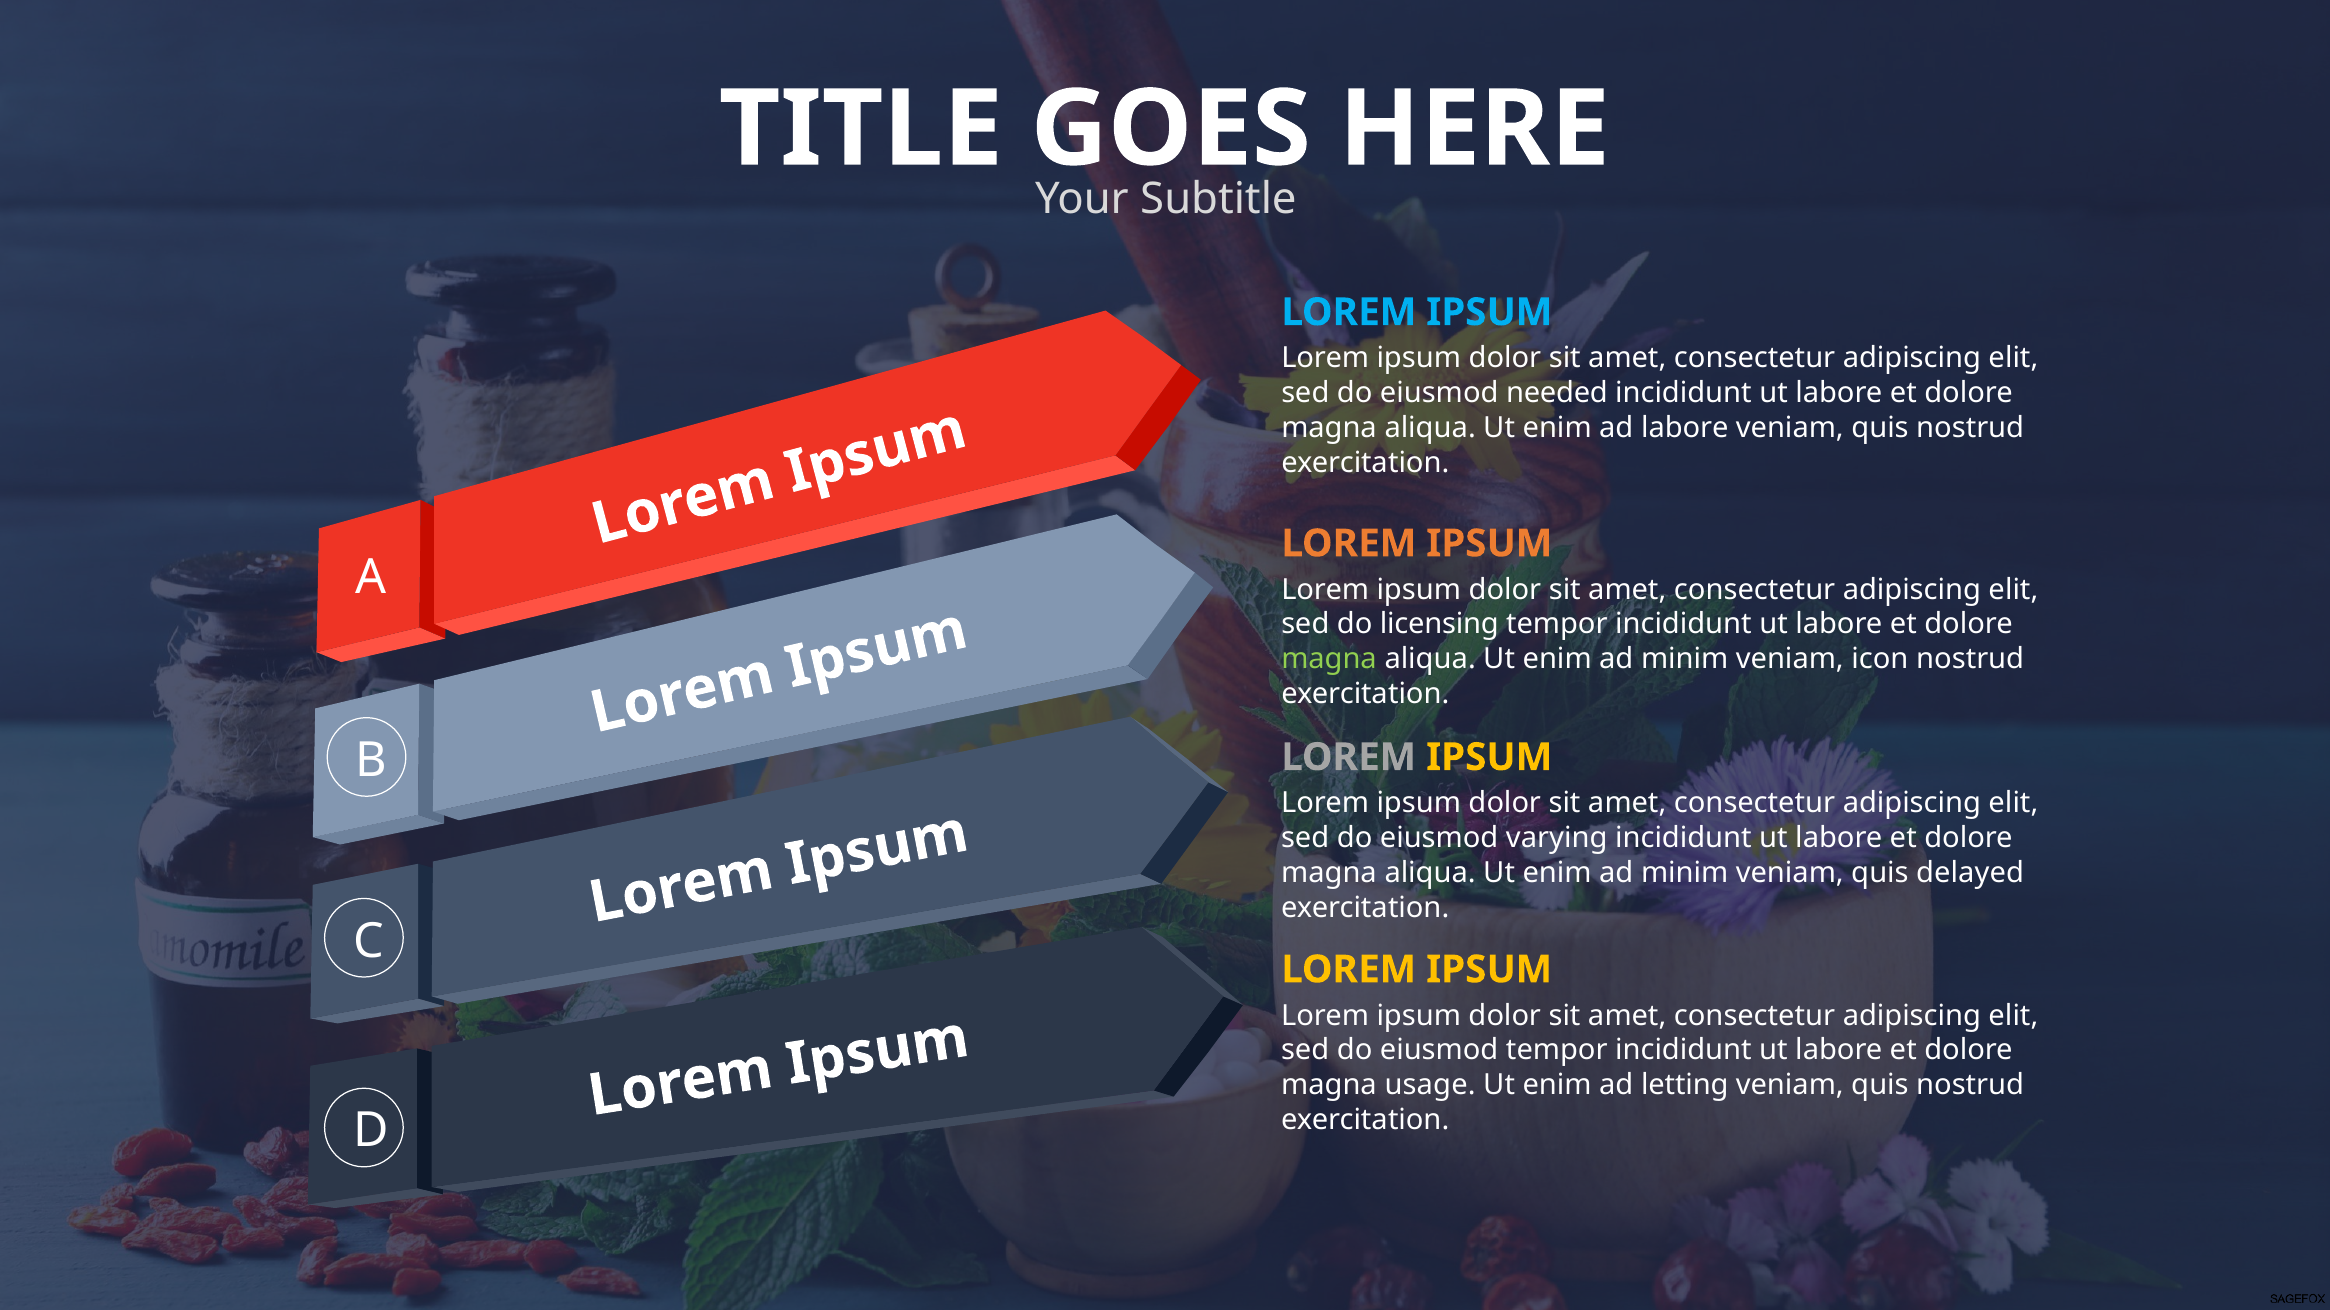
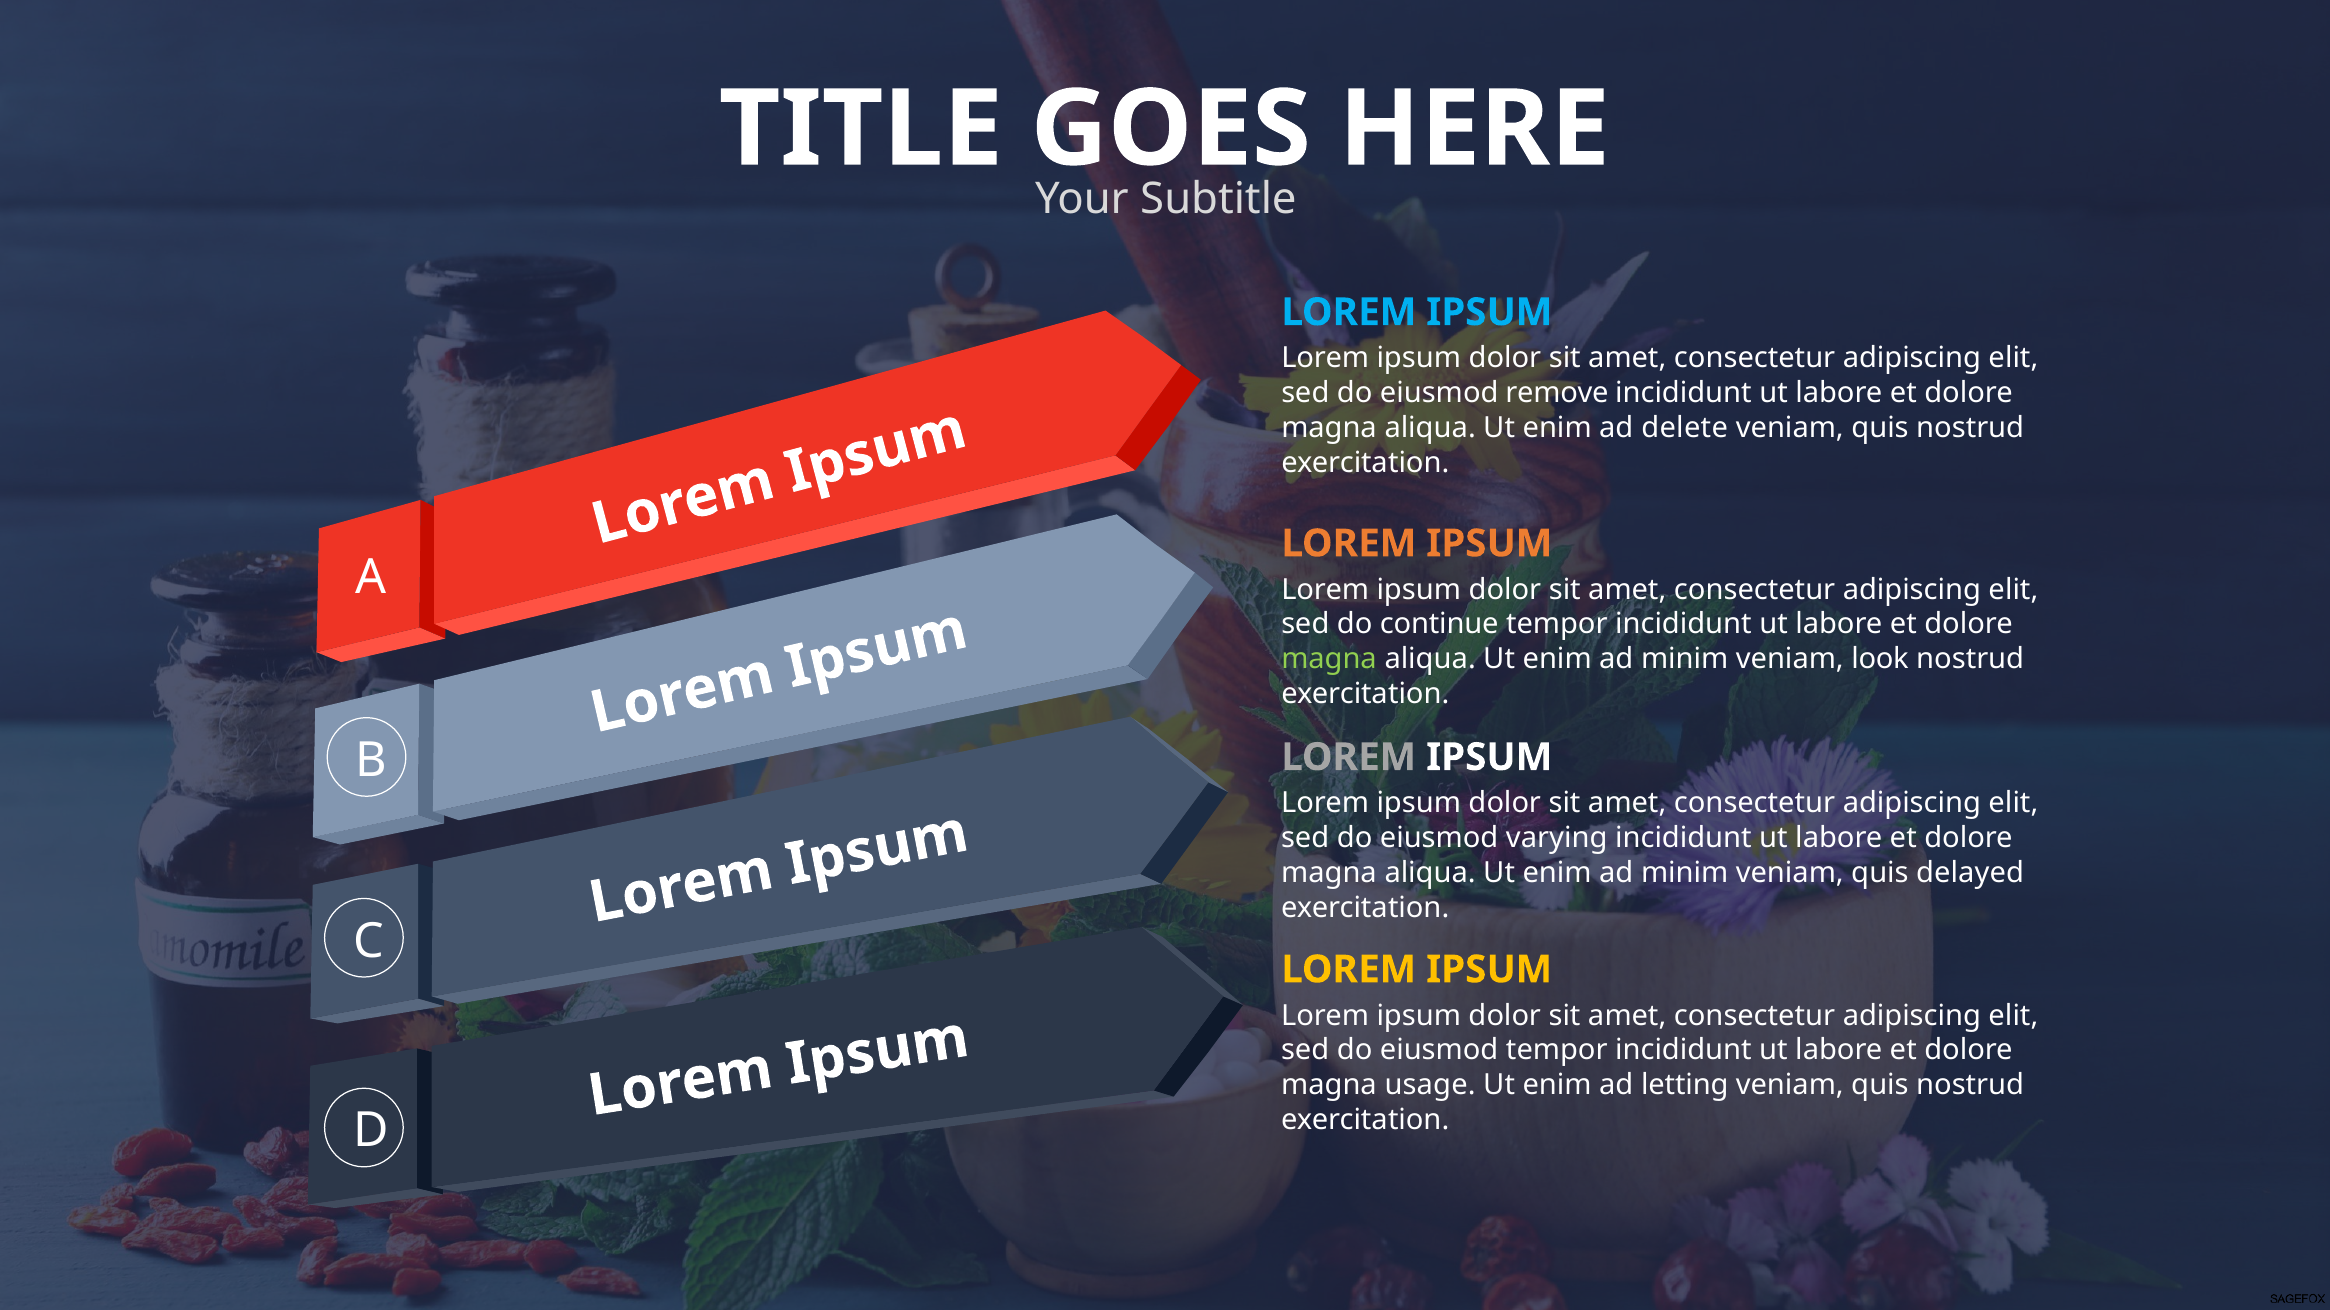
needed: needed -> remove (1557, 393)
ad labore: labore -> delete (1685, 428)
licensing: licensing -> continue (1439, 625)
icon: icon -> look (1880, 660)
IPSUM colour: yellow -> white (1489, 758)
